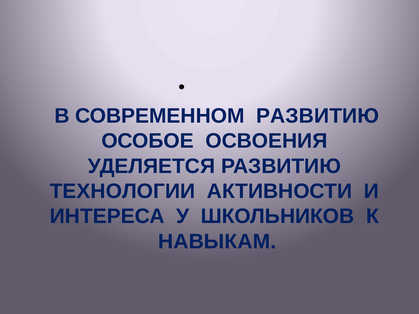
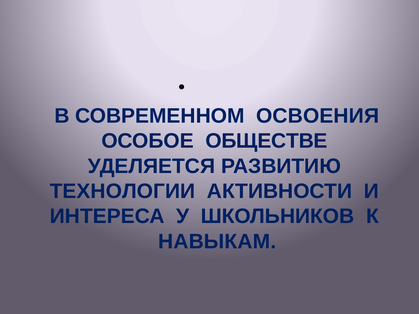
СОВРЕМЕННОМ РАЗВИТИЮ: РАЗВИТИЮ -> ОСВОЕНИЯ (318, 116)
ОСВОЕНИЯ: ОСВОЕНИЯ -> ОБЩЕСТВЕ (266, 141)
